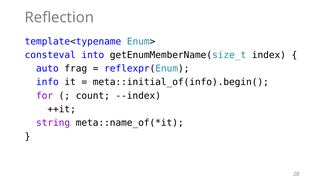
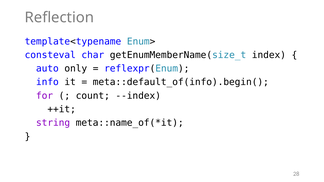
into: into -> char (93, 55)
frag: frag -> only (76, 69)
meta::initial_of(info).begin(: meta::initial_of(info).begin( -> meta::default_of(info).begin( (181, 82)
